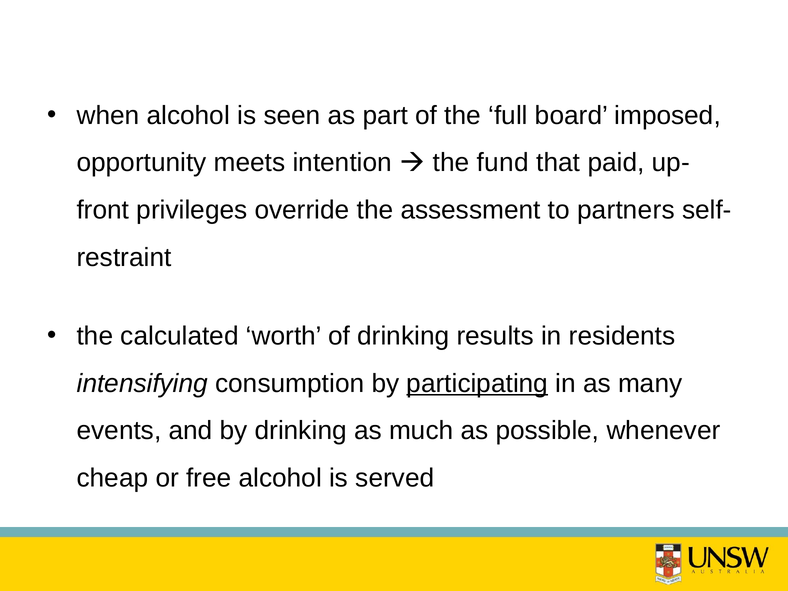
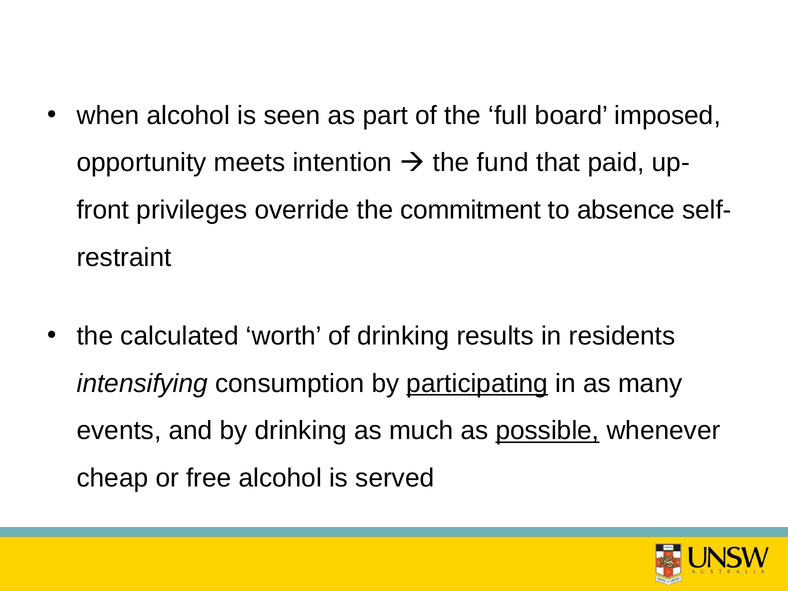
assessment: assessment -> commitment (471, 210)
partners: partners -> absence (626, 210)
possible underline: none -> present (547, 431)
